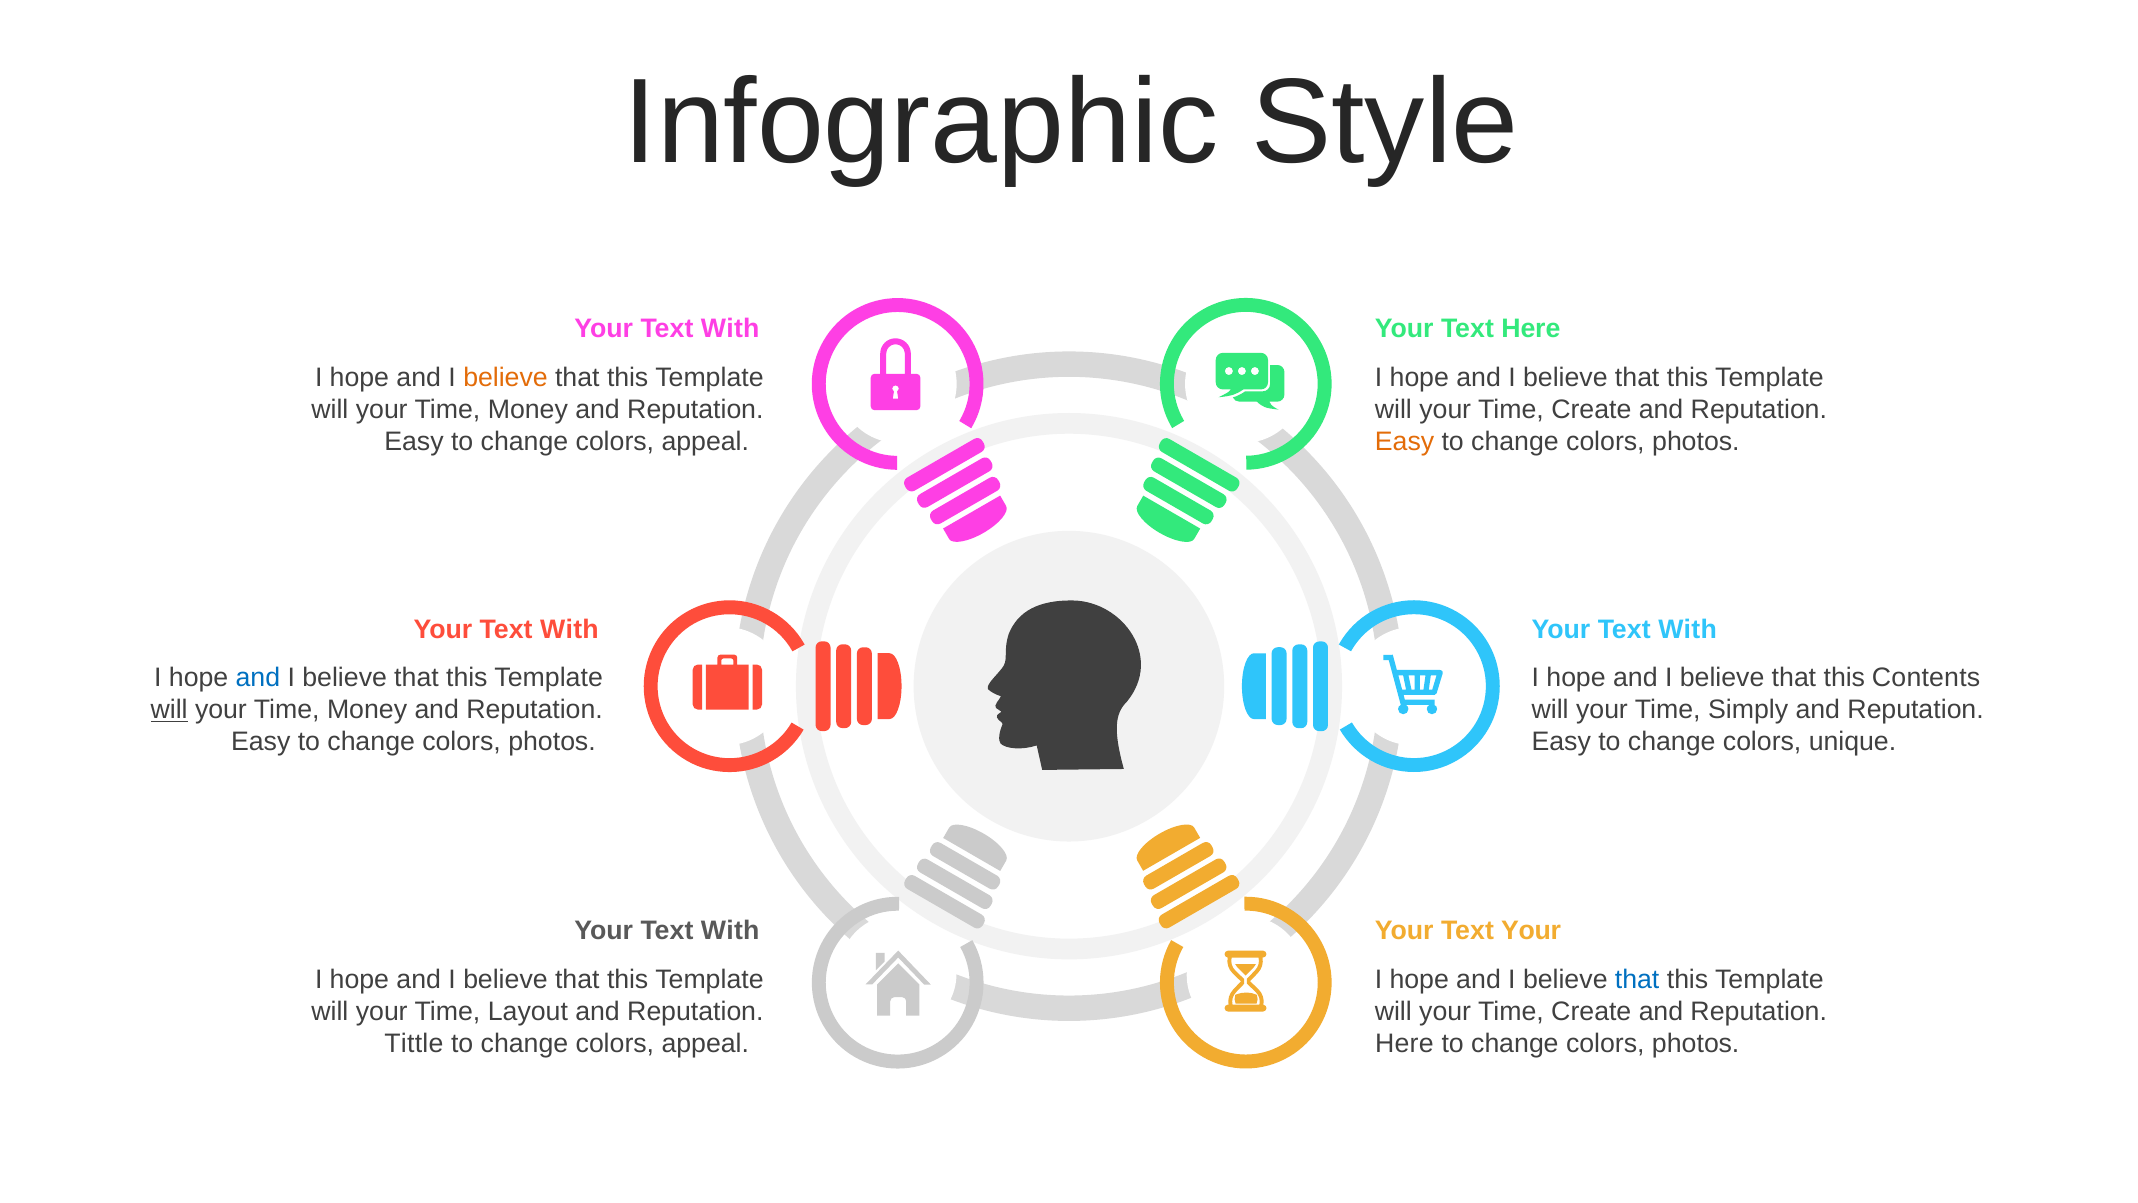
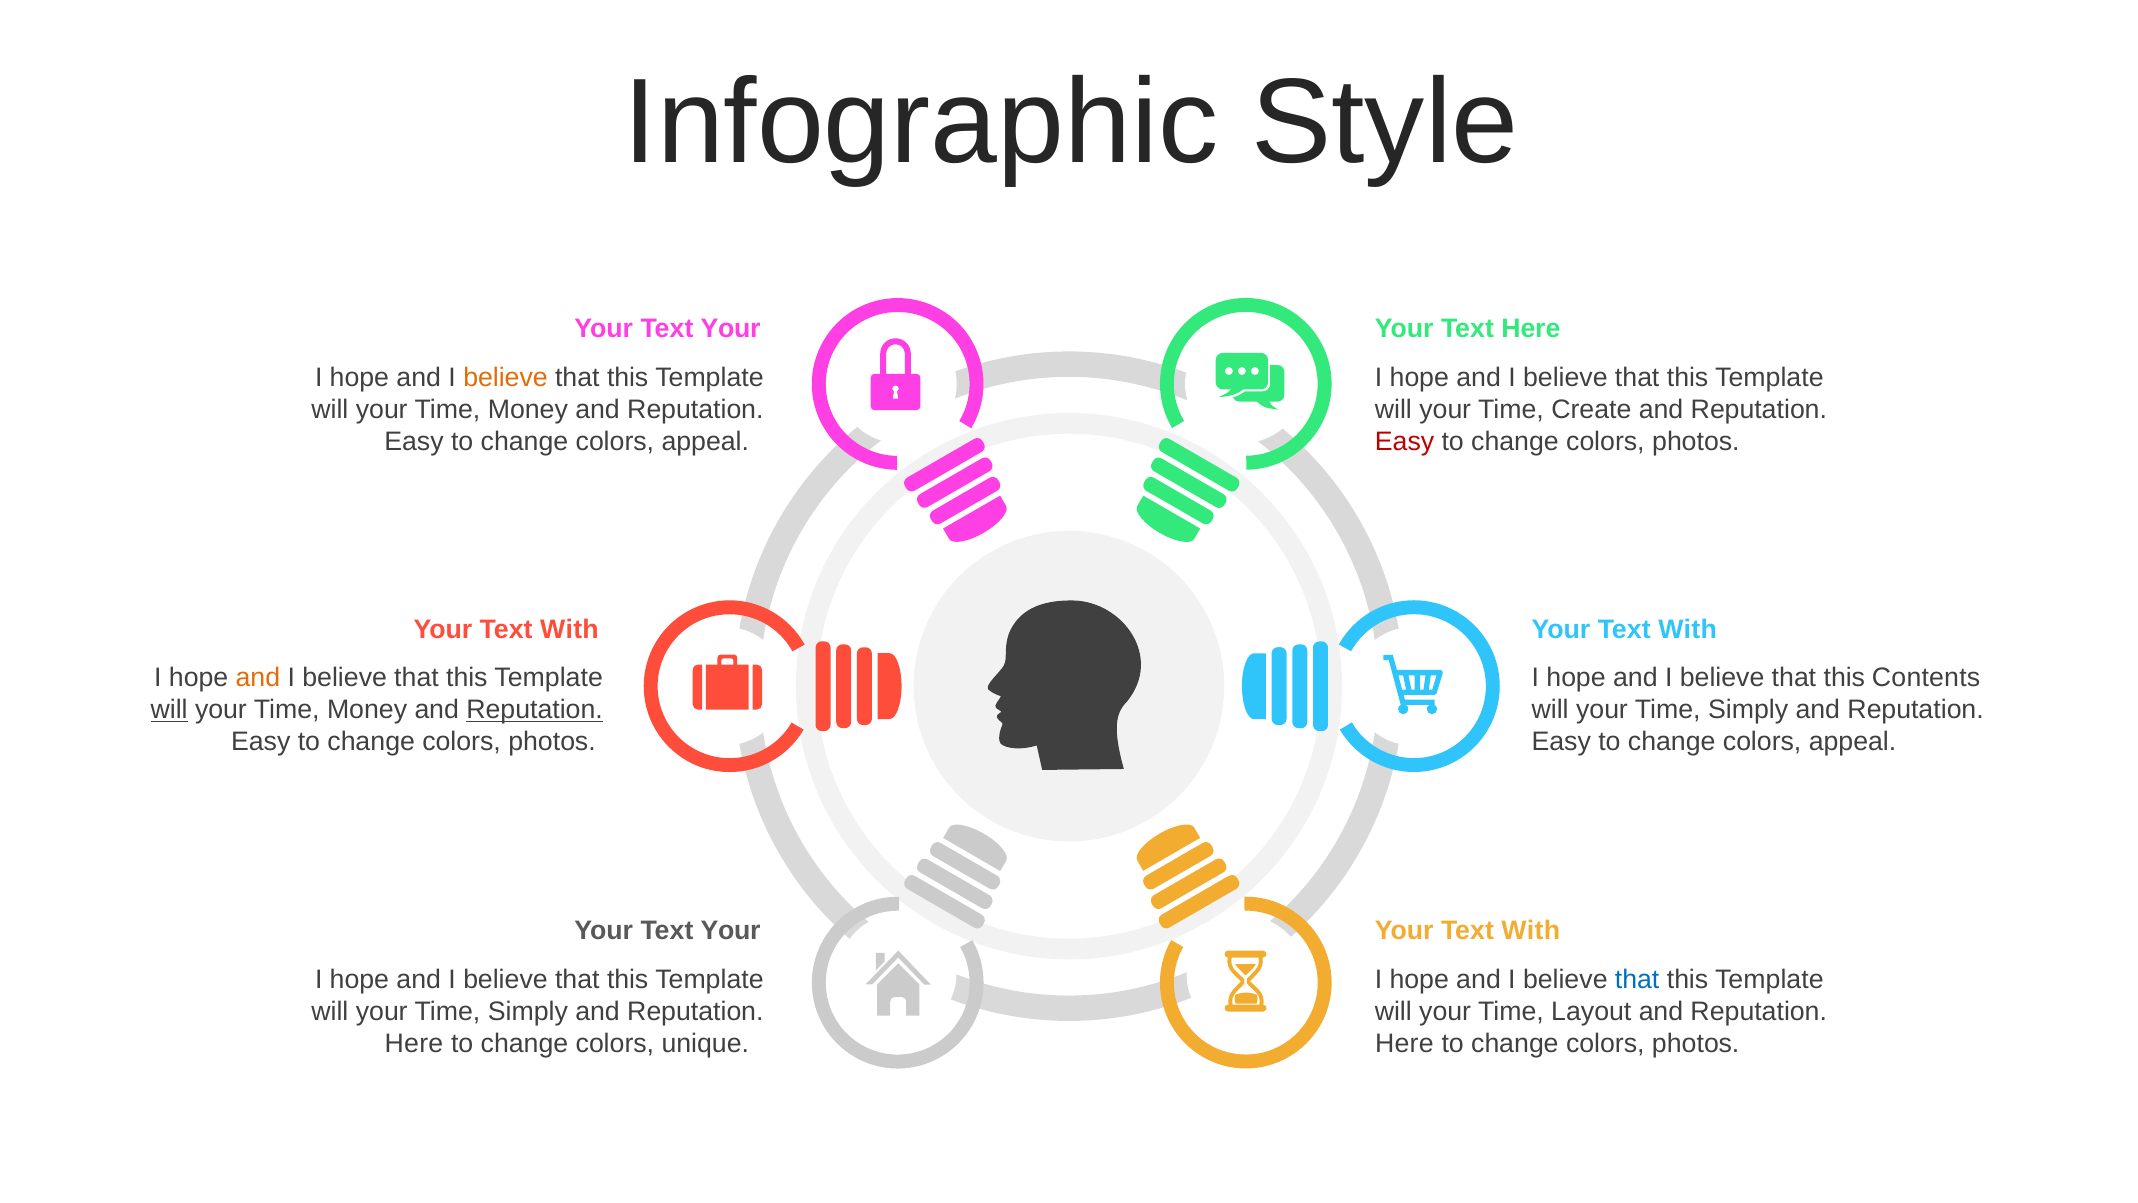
With: With -> Your (731, 329)
Easy colour: orange -> red (1405, 442)
and colour: blue -> orange (258, 678)
Reputation underline: none -> present (535, 710)
unique: unique -> appeal (1853, 742)
With: With -> Your (731, 931)
Your: Your -> With (1531, 931)
Layout: Layout -> Simply (528, 1011)
Create: Create -> Layout (1591, 1011)
Tittle: Tittle -> Here (414, 1043)
appeal: appeal -> unique (705, 1043)
